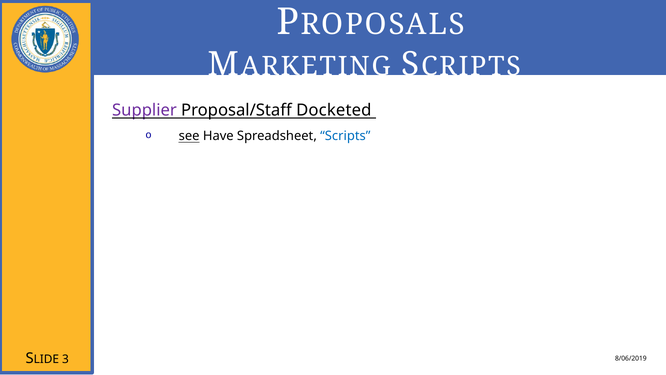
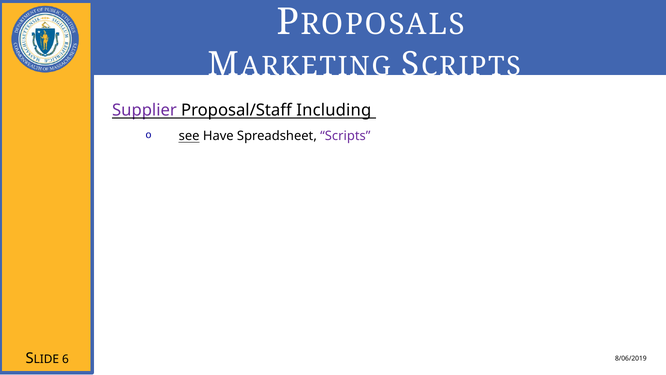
Docketed: Docketed -> Including (334, 110)
Scripts colour: blue -> purple (345, 136)
3: 3 -> 6 (65, 359)
